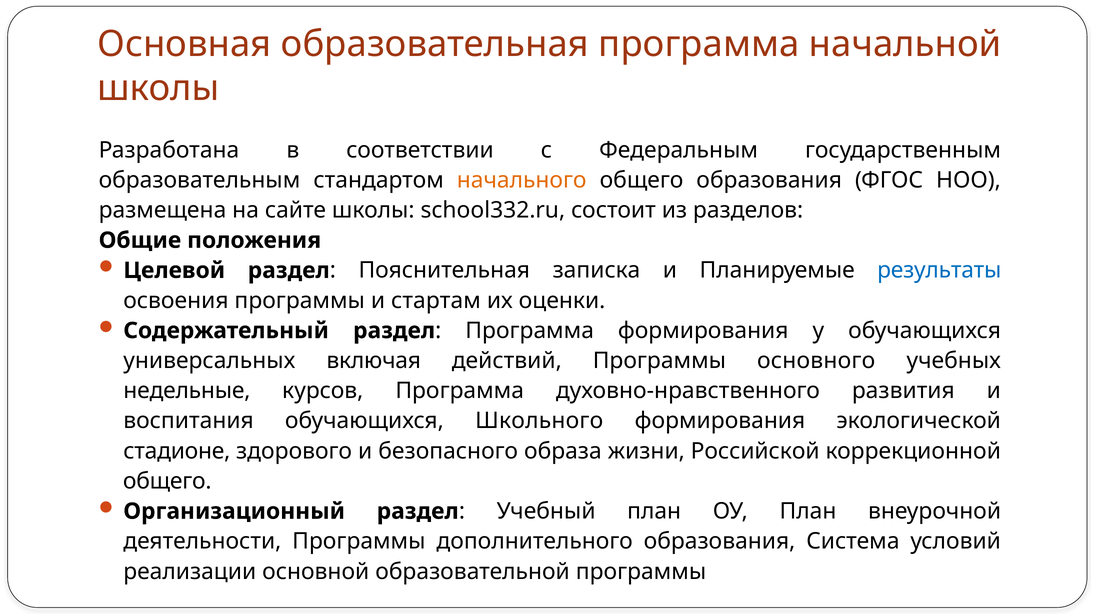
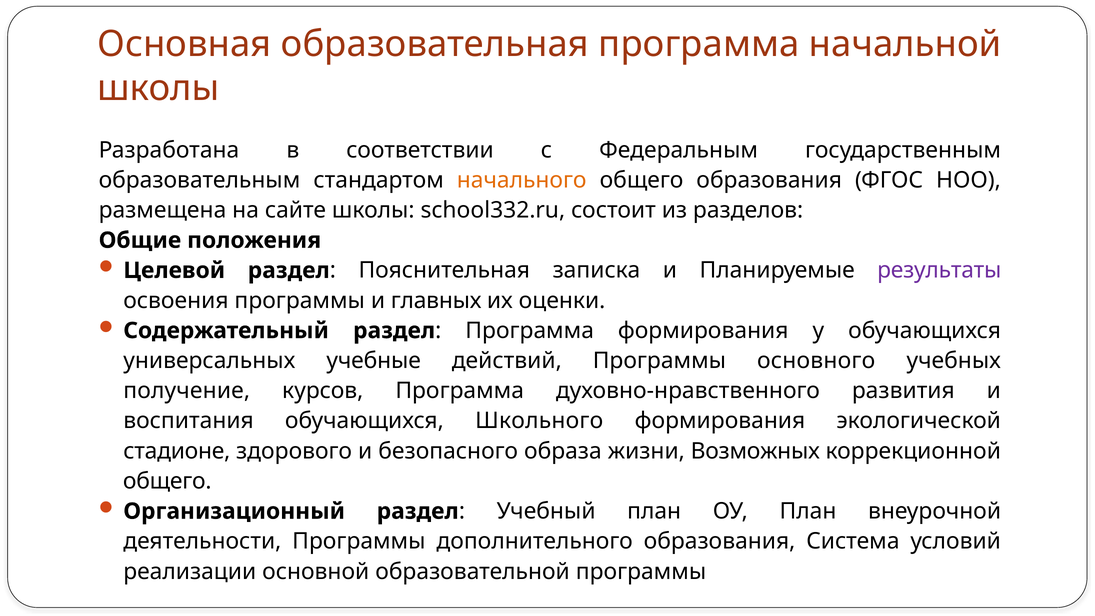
результаты colour: blue -> purple (939, 270)
стартам: стартам -> главных (436, 300)
включая: включая -> учебные (374, 361)
недельные: недельные -> получение (187, 391)
Российской: Российской -> Возможных (755, 451)
